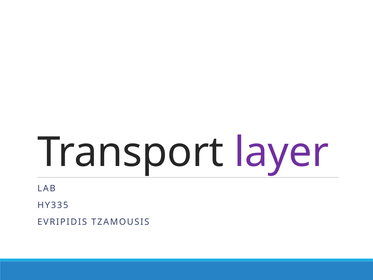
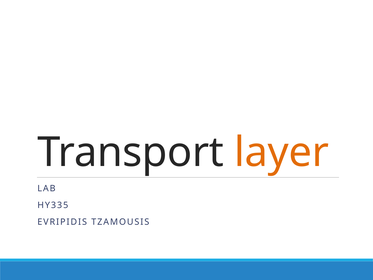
layer colour: purple -> orange (281, 152)
